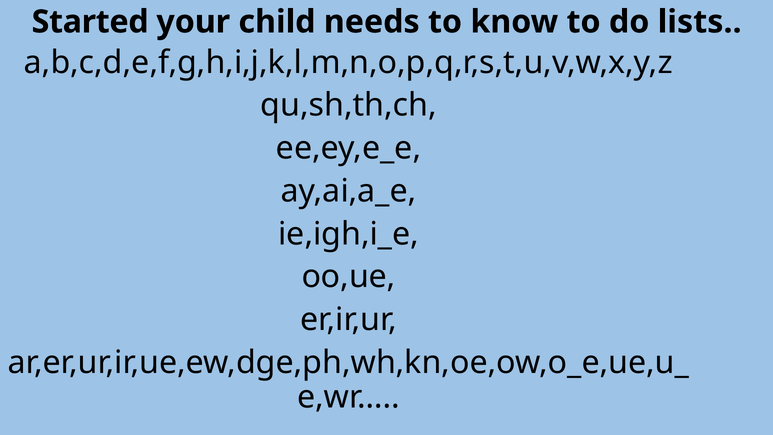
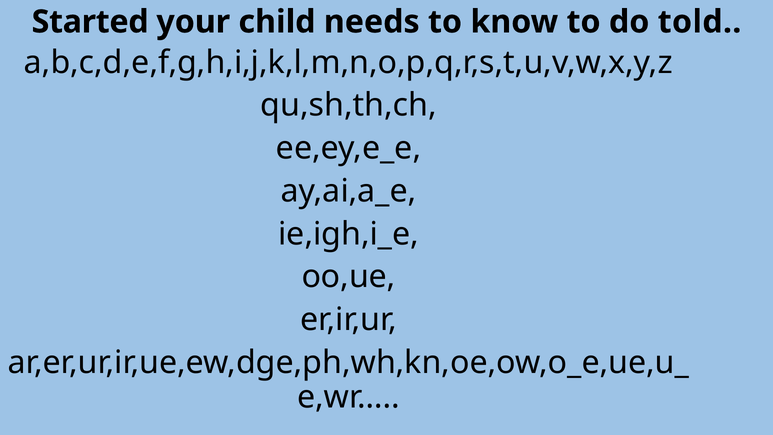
lists: lists -> told (700, 22)
